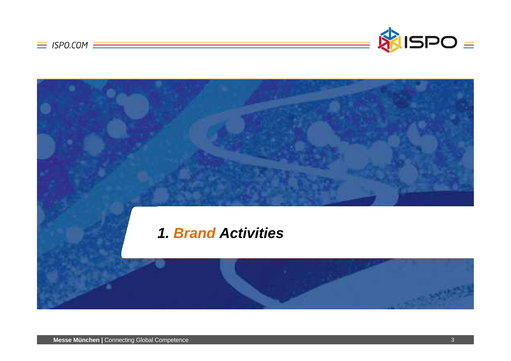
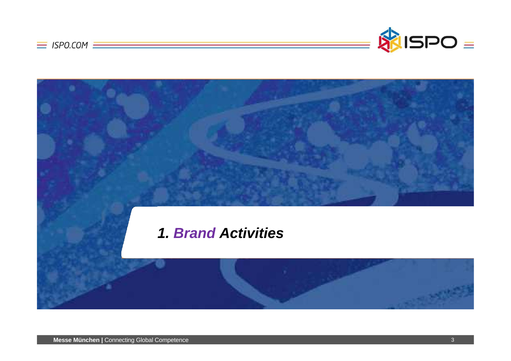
Brand colour: orange -> purple (194, 233)
